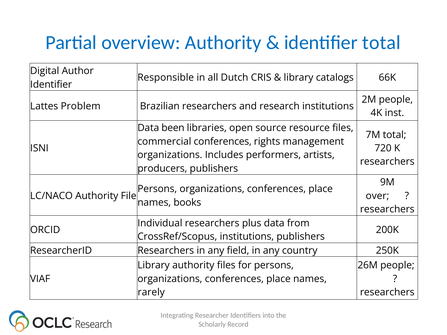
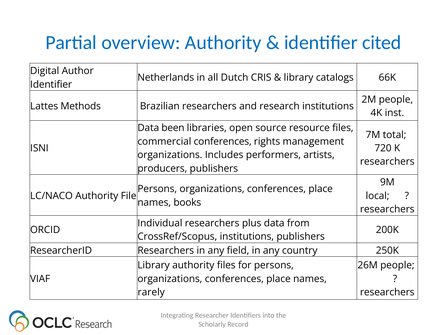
identifier total: total -> cited (382, 43)
Responsible: Responsible -> Netherlands (166, 78)
Problem: Problem -> Methods (81, 106)
over: over -> local (378, 196)
